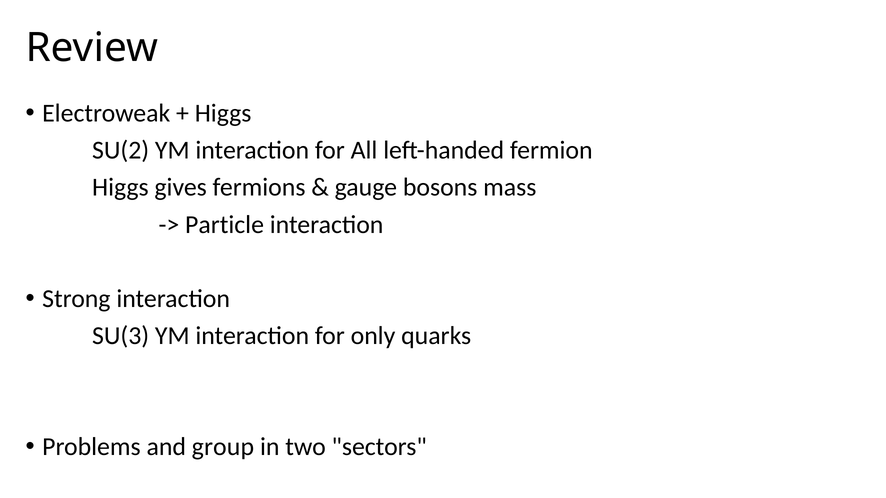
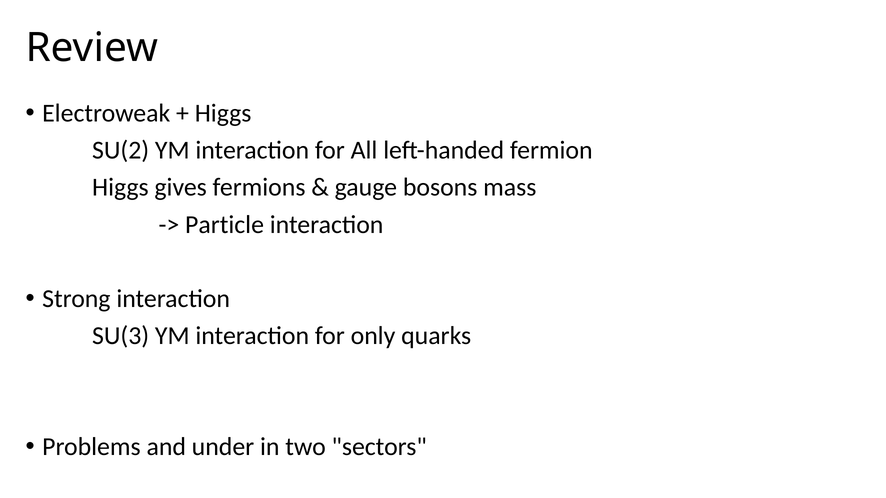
group: group -> under (223, 447)
